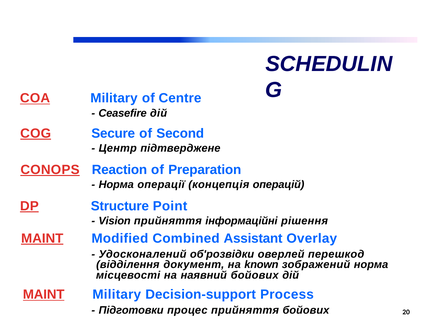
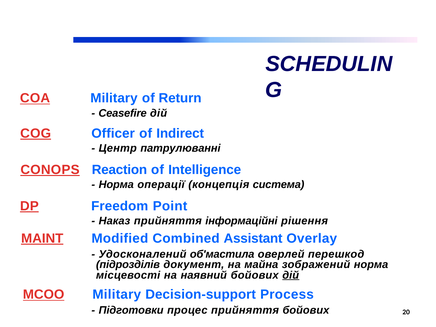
Centre: Centre -> Return (180, 98)
Secure: Secure -> Officer (113, 133)
Second: Second -> Indirect (180, 133)
підтверджене: підтверджене -> патрулюванні (181, 148)
Preparation: Preparation -> Intelligence (205, 170)
операцій: операцій -> система (279, 185)
Structure: Structure -> Freedom (120, 206)
Vision: Vision -> Наказ (114, 221)
об'розвідки: об'розвідки -> об'мастила (222, 254)
відділення: відділення -> підрозділів (128, 265)
known: known -> майна (261, 265)
дій underline: none -> present (291, 275)
MAINT: MAINT -> MCOO (44, 294)
